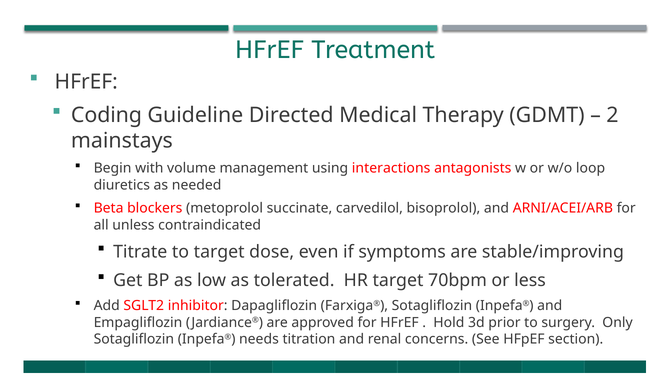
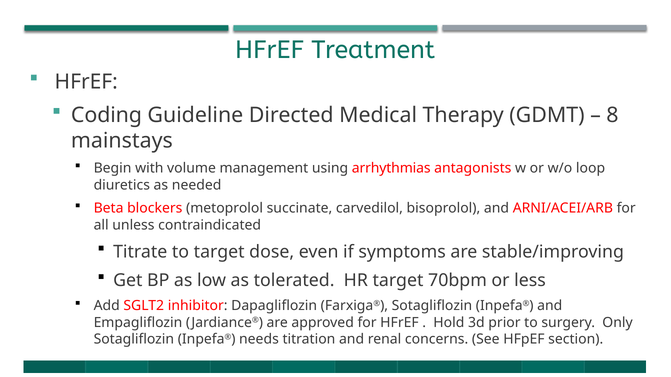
2: 2 -> 8 (612, 115)
interactions: interactions -> arrhythmias (391, 168)
